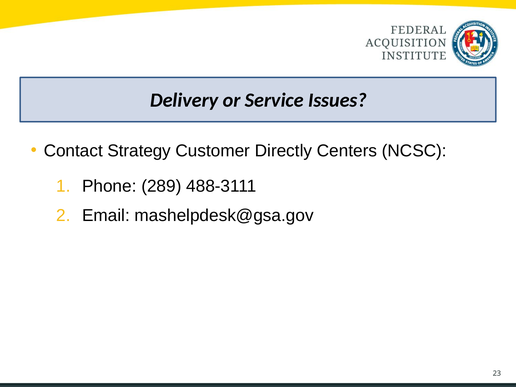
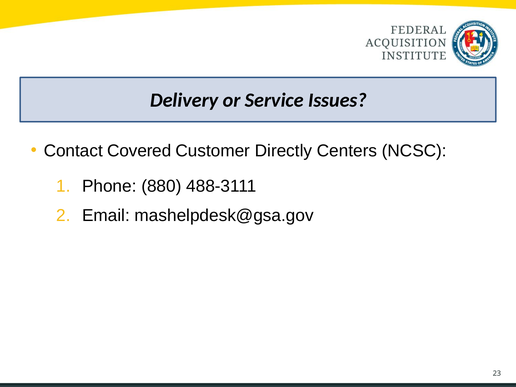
Strategy: Strategy -> Covered (139, 151)
289: 289 -> 880 (161, 186)
